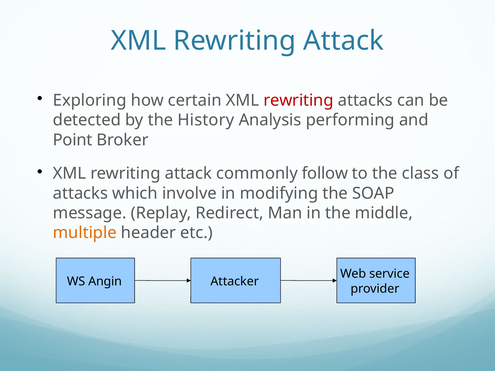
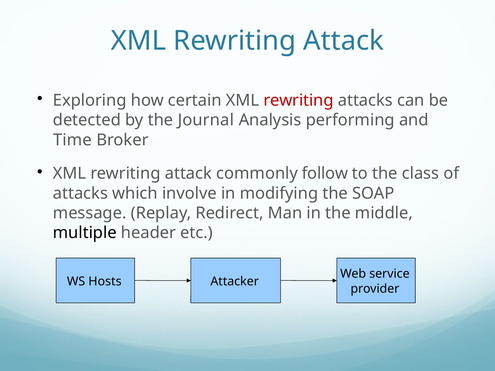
History: History -> Journal (206, 120)
Point: Point -> Time (72, 140)
multiple colour: orange -> black (85, 233)
Angin: Angin -> Hosts (105, 282)
